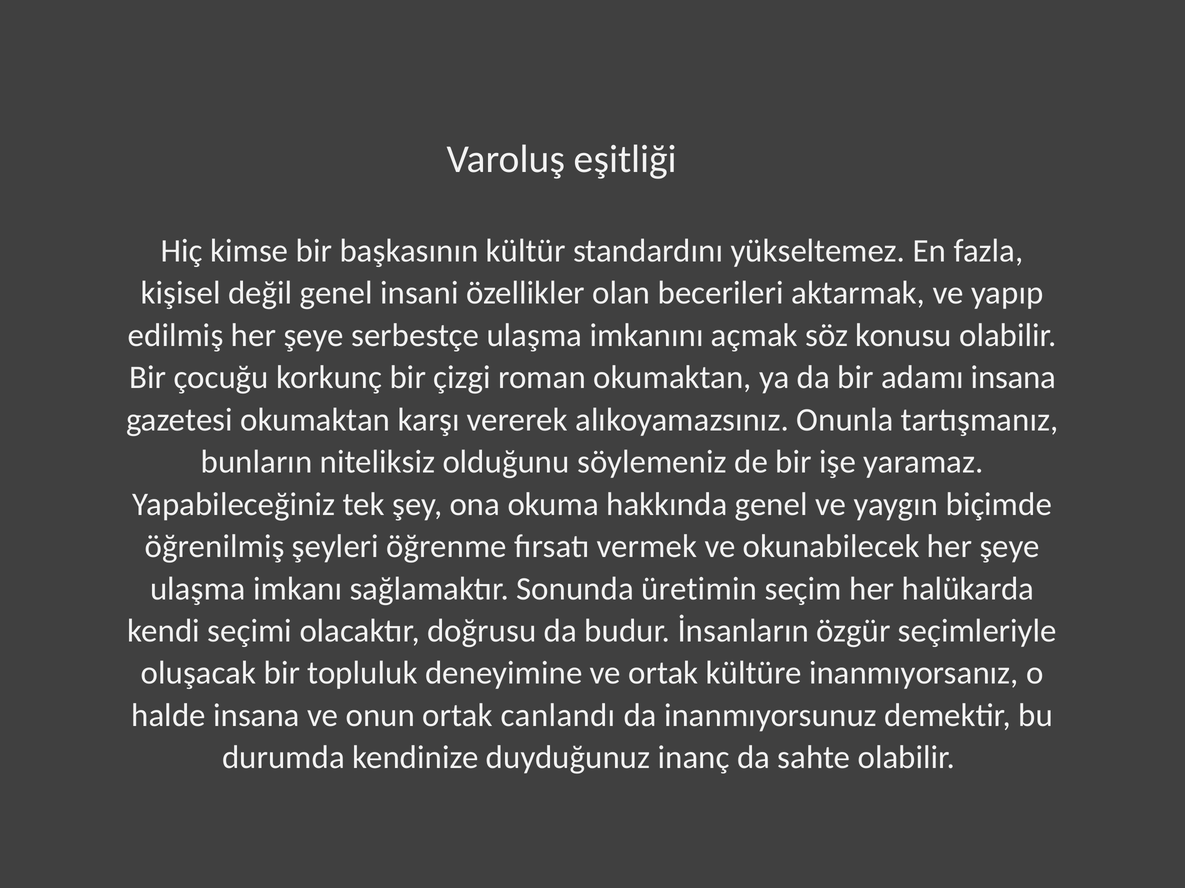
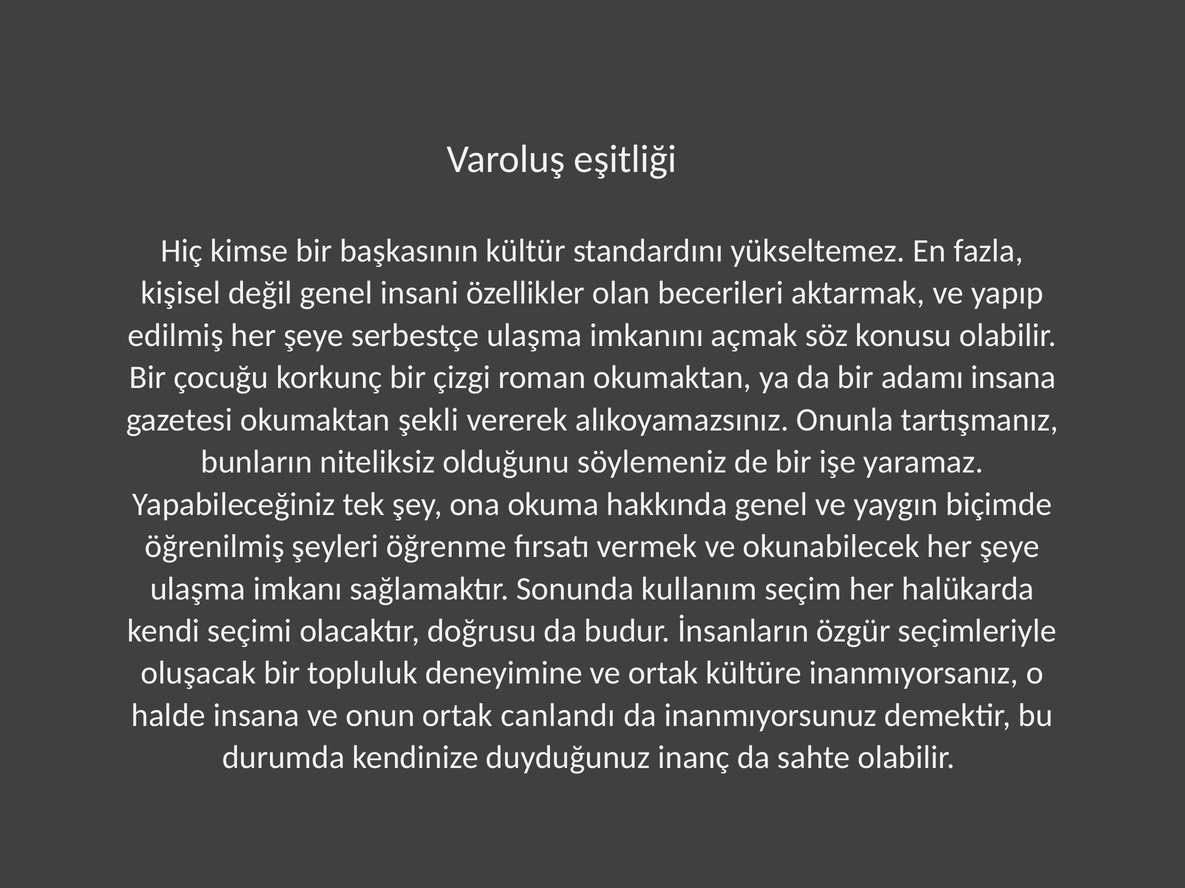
karşı: karşı -> şekli (428, 420)
üretimin: üretimin -> kullanım (699, 589)
